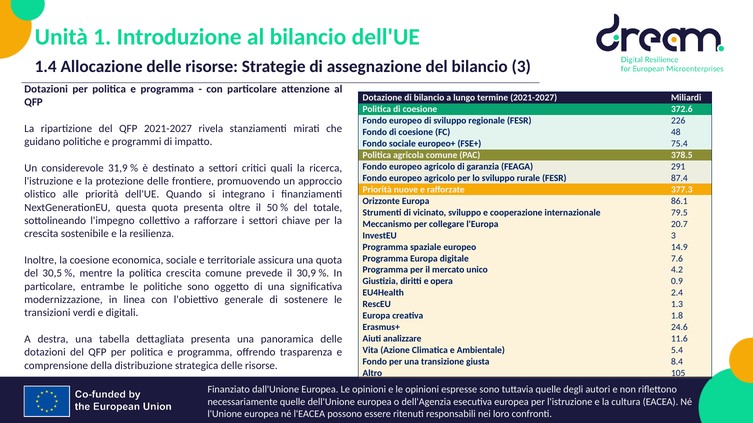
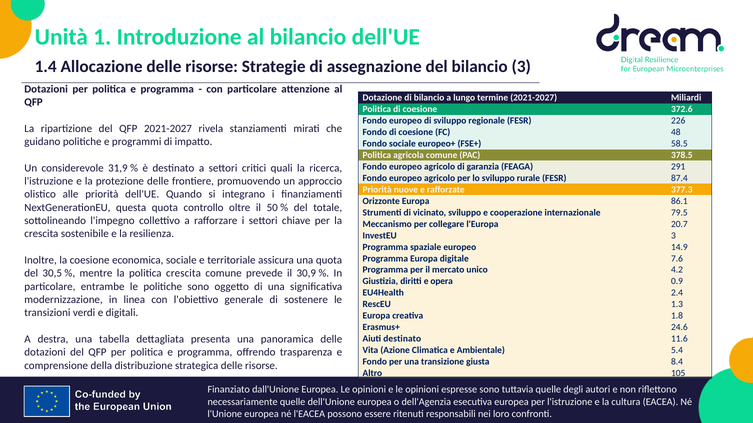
75.4: 75.4 -> 58.5 (679, 144)
quota presenta: presenta -> controllo (204, 208)
Aiuti analizzare: analizzare -> destinato (402, 339)
